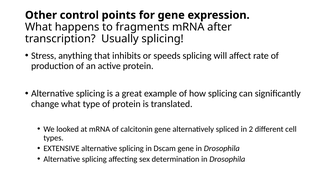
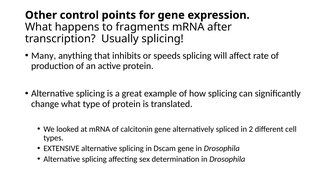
Stress: Stress -> Many (44, 55)
